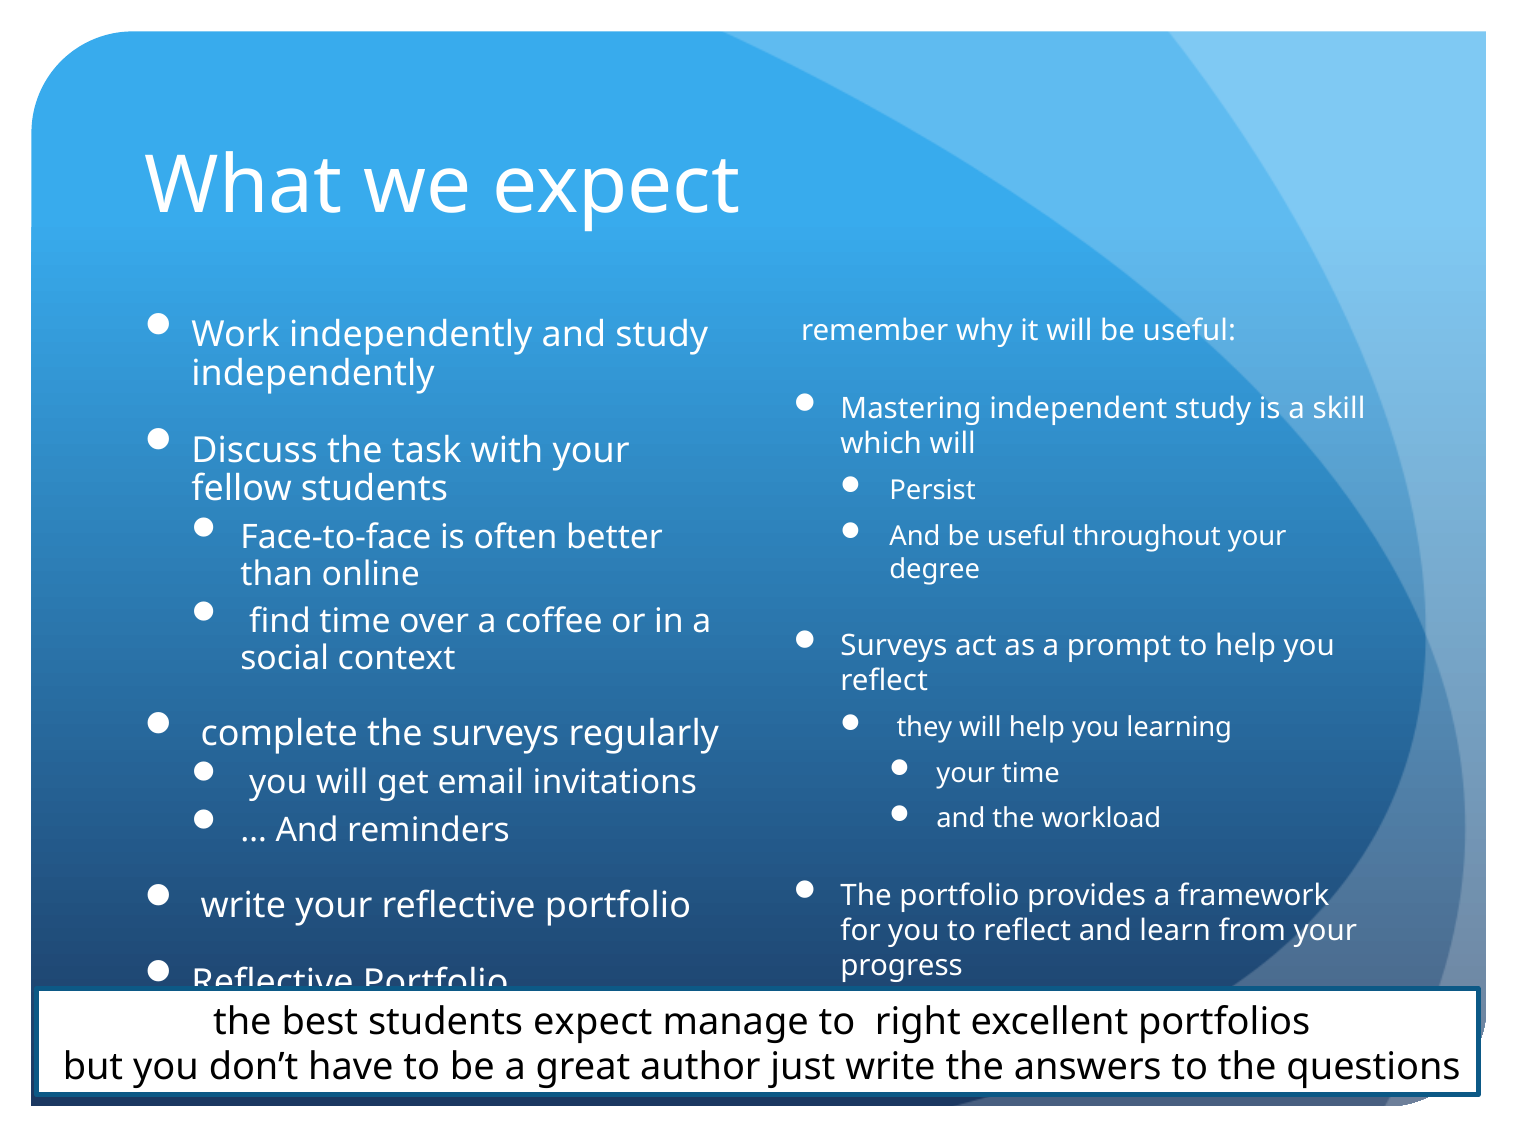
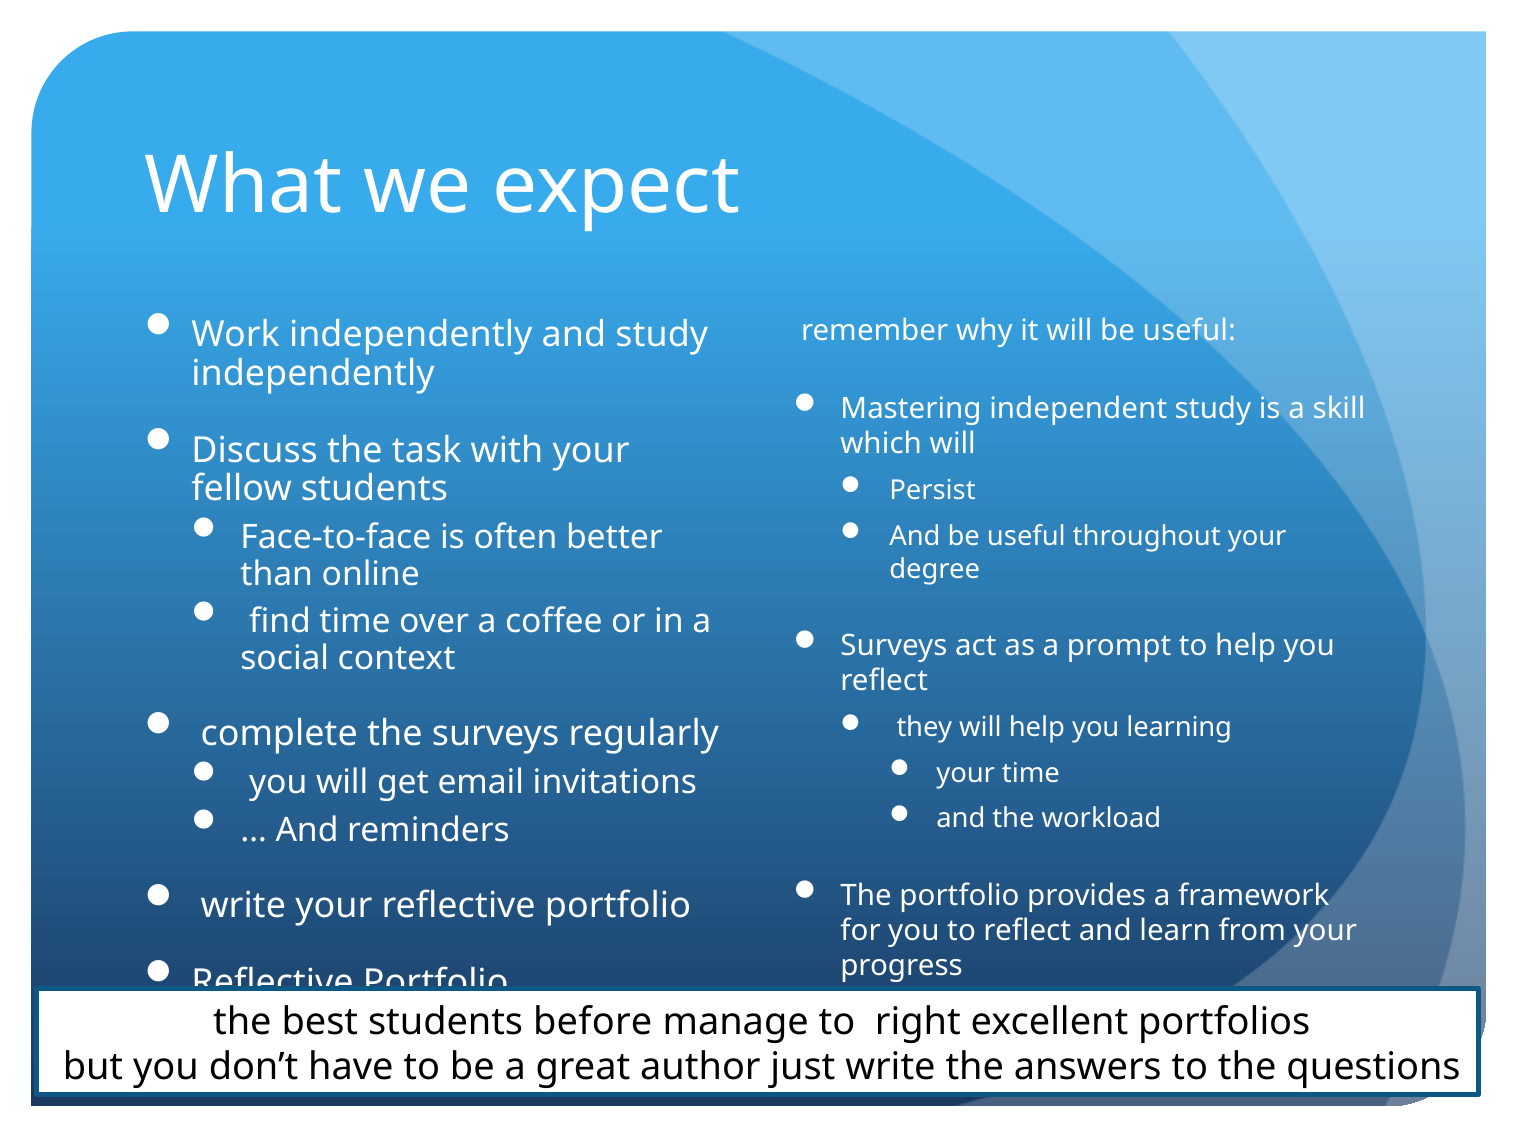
students expect: expect -> before (593, 1022)
